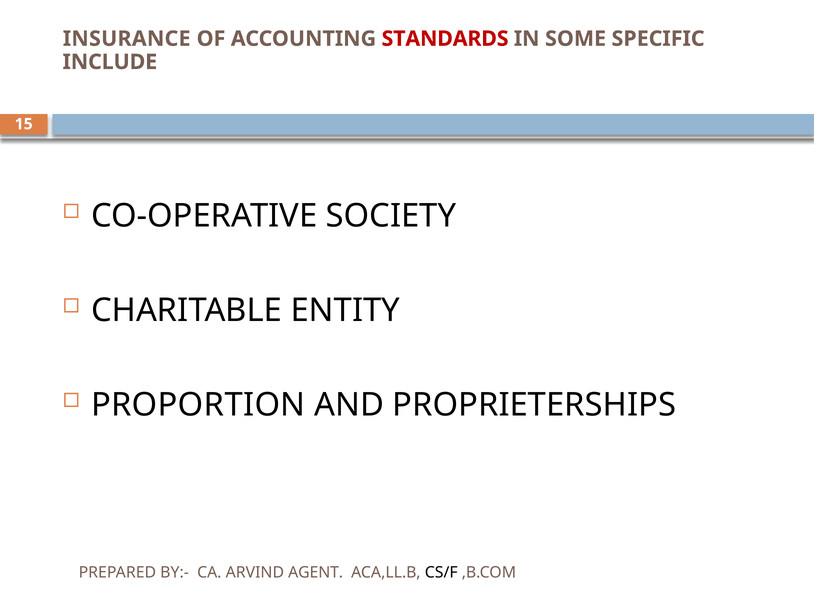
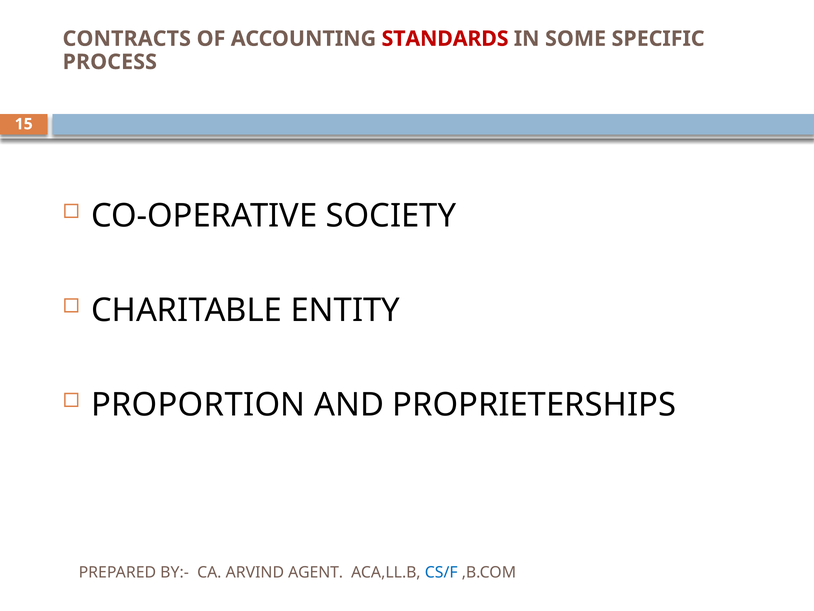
INSURANCE: INSURANCE -> CONTRACTS (127, 39)
INCLUDE: INCLUDE -> PROCESS (110, 62)
CS/F colour: black -> blue (441, 572)
